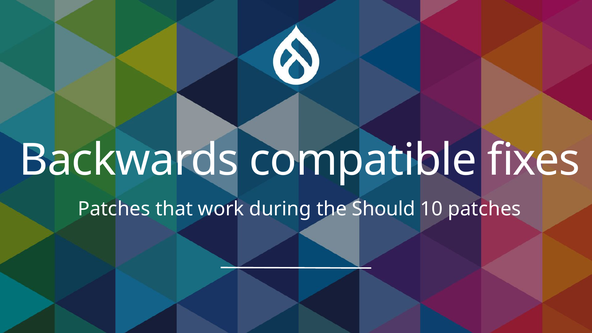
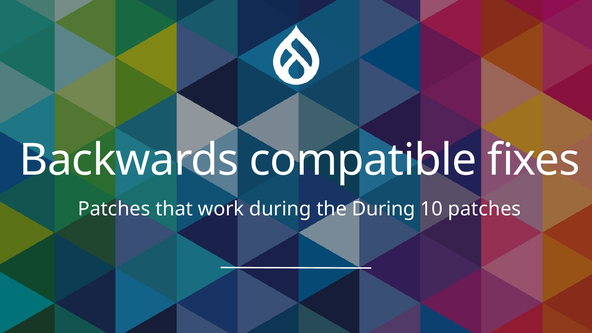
the Should: Should -> During (384, 209)
